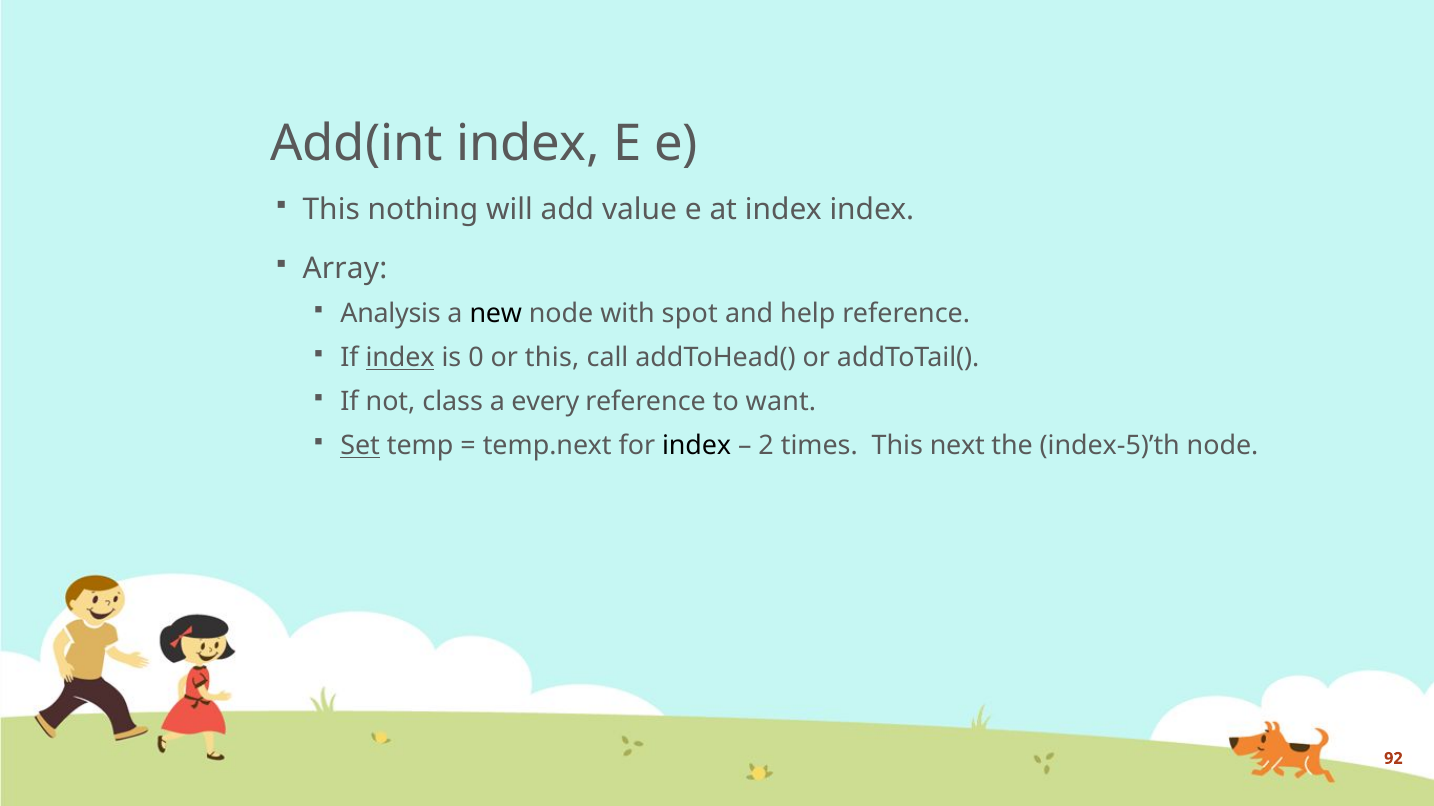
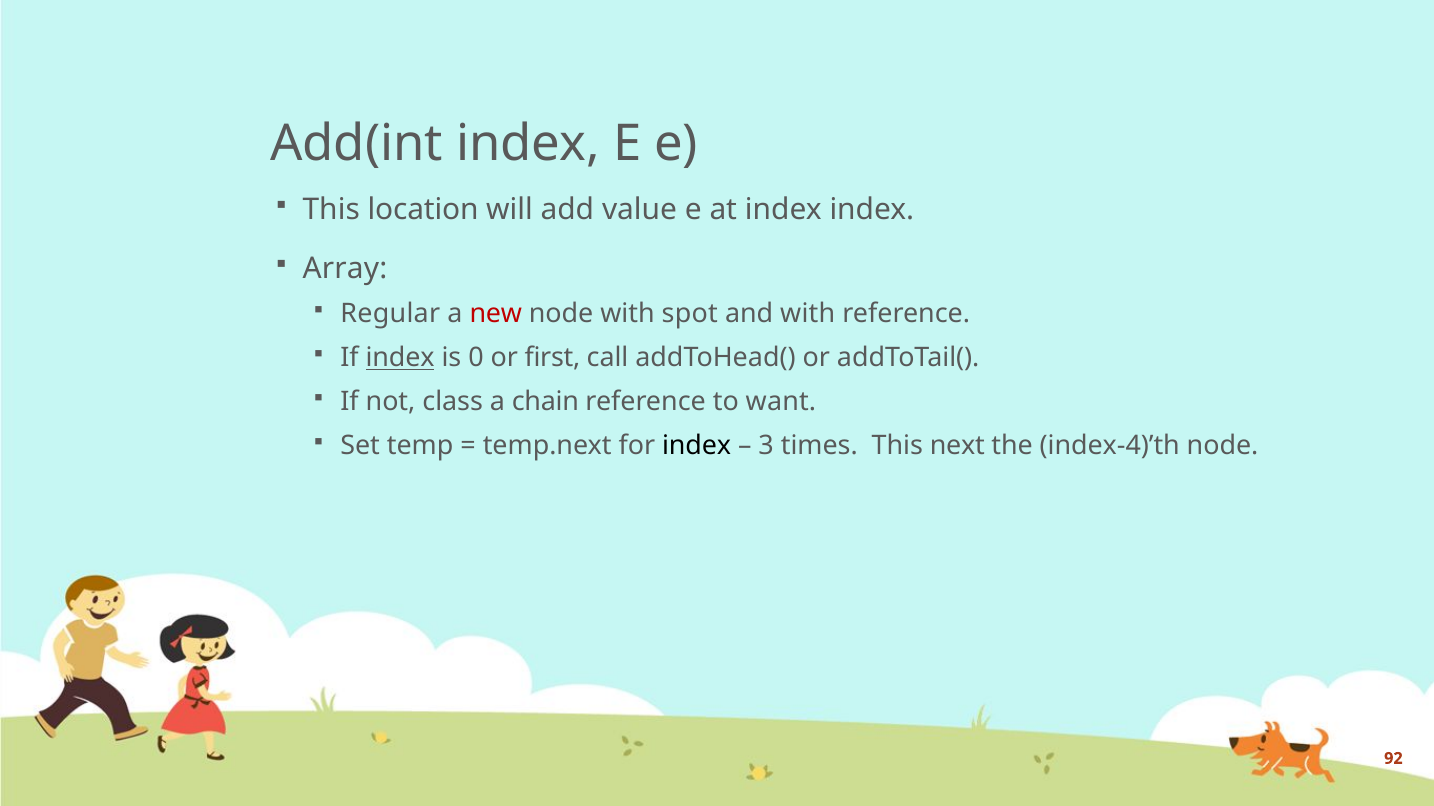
nothing: nothing -> location (423, 210)
Analysis: Analysis -> Regular (390, 314)
new colour: black -> red (496, 314)
and help: help -> with (808, 314)
or this: this -> first (552, 358)
every: every -> chain (545, 402)
Set underline: present -> none (360, 446)
2: 2 -> 3 (766, 446)
index-5)’th: index-5)’th -> index-4)’th (1110, 446)
